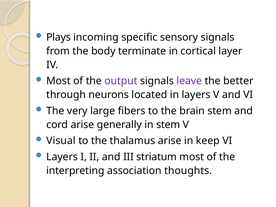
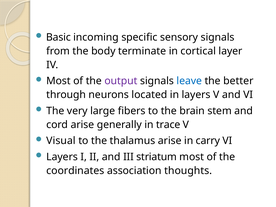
Plays: Plays -> Basic (59, 37)
leave colour: purple -> blue (189, 81)
in stem: stem -> trace (168, 125)
keep: keep -> carry (208, 141)
interpreting: interpreting -> coordinates (75, 171)
